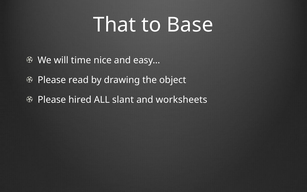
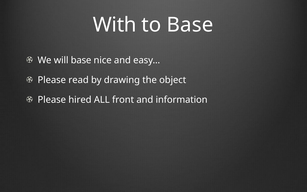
That: That -> With (115, 25)
will time: time -> base (81, 60)
slant: slant -> front (123, 100)
worksheets: worksheets -> information (182, 100)
